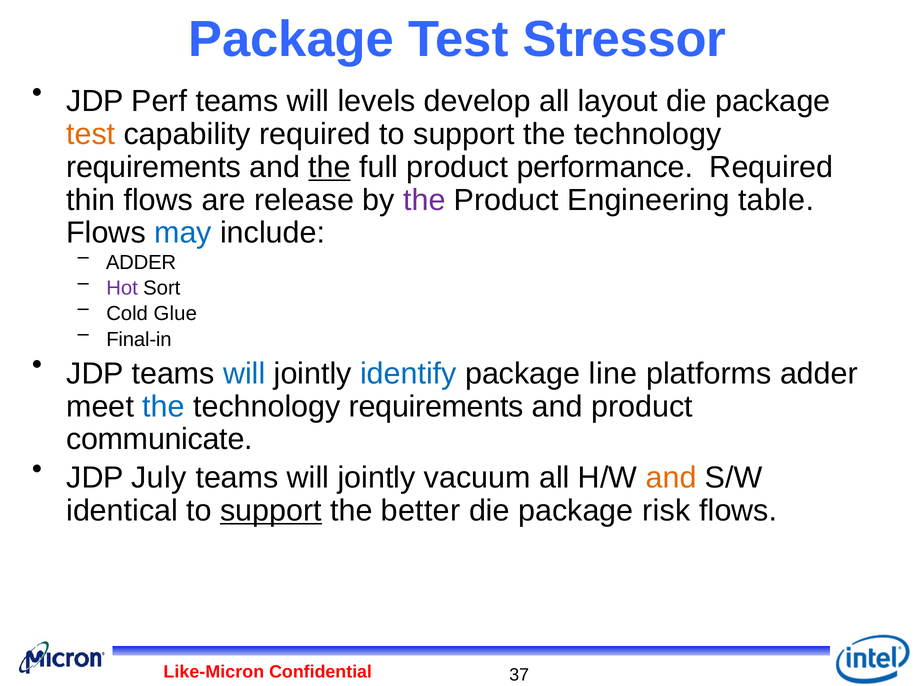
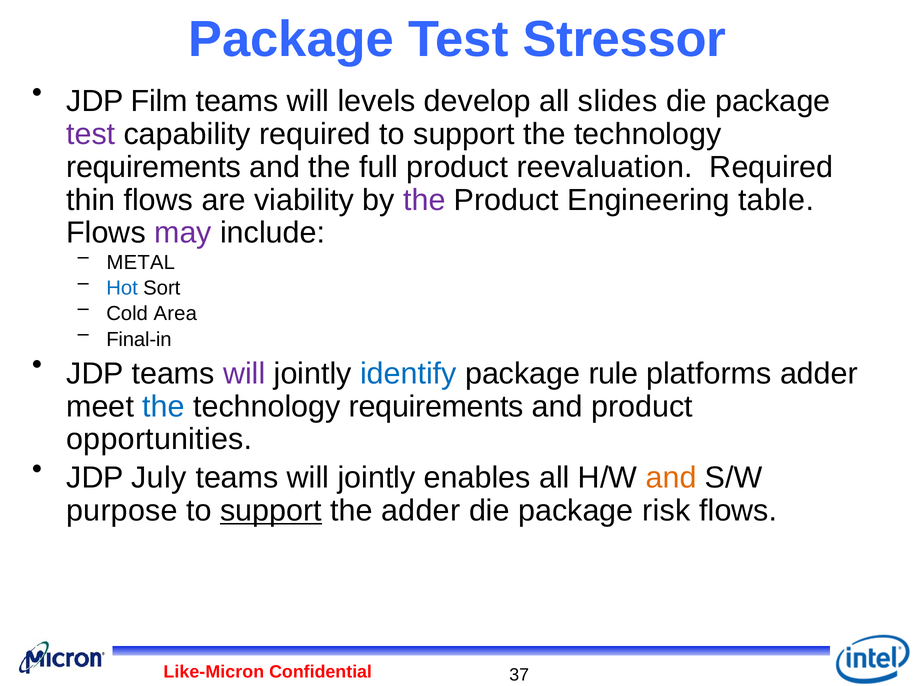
Perf: Perf -> Film (159, 101)
layout: layout -> slides (618, 101)
test colour: orange -> purple (91, 134)
the underline: present -> none (330, 167)
performance: performance -> reevaluation (605, 167)
release: release -> viability (304, 200)
may colour: blue -> purple (183, 233)
ADDER: ADDER -> METAL (141, 262)
Hot colour: purple -> blue (122, 288)
Glue: Glue -> Area (175, 314)
will colour: blue -> purple (244, 373)
line: line -> rule (613, 373)
communicate: communicate -> opportunities (159, 439)
vacuum: vacuum -> enables (477, 477)
identical: identical -> purpose (122, 510)
the better: better -> adder (421, 510)
